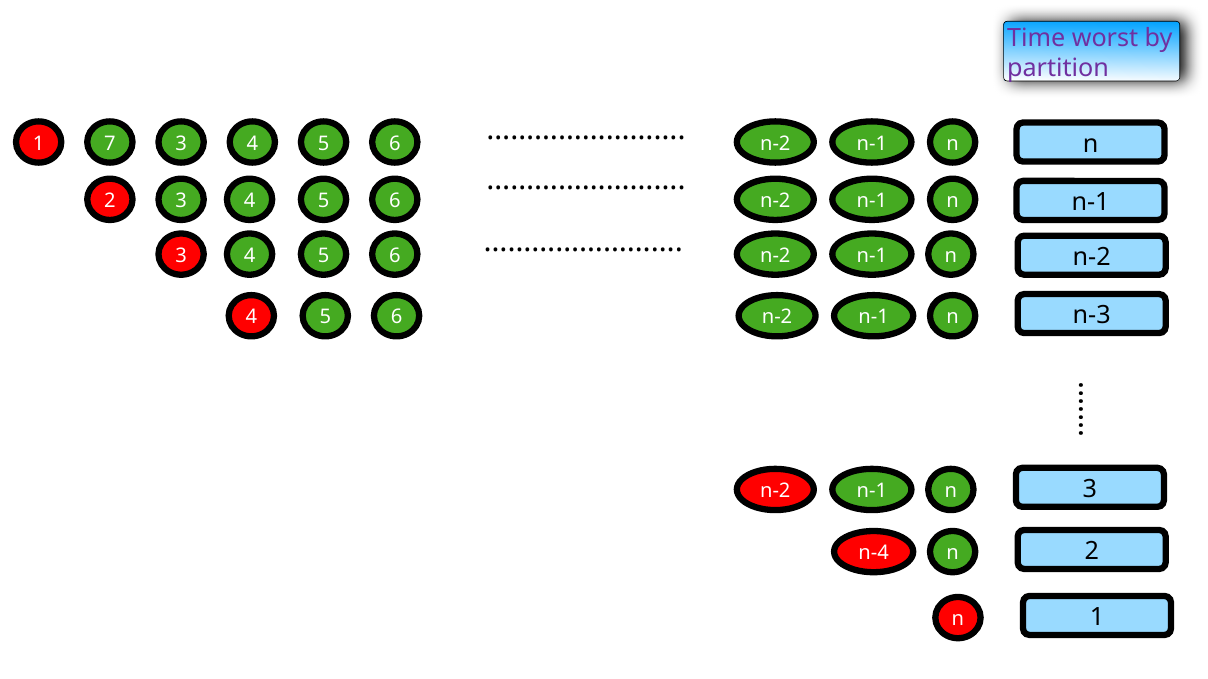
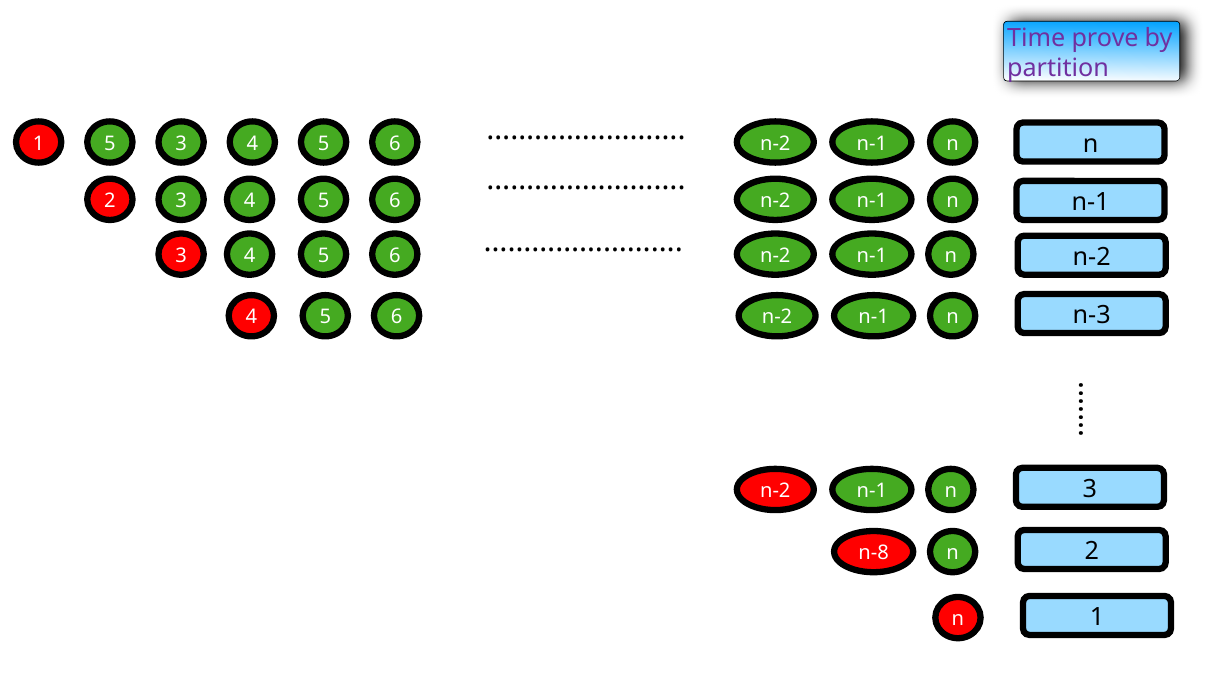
worst: worst -> prove (1105, 38)
1 7: 7 -> 5 (110, 144)
n-4: n-4 -> n-8 (874, 553)
